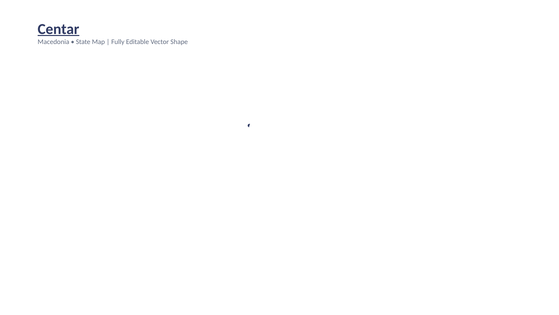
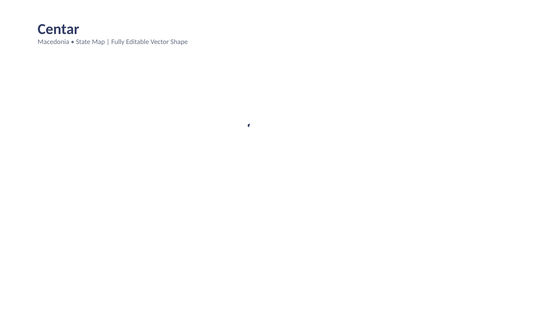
Centar underline: present -> none (58, 29)
